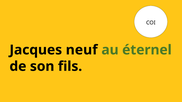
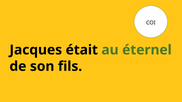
neuf: neuf -> était (82, 50)
